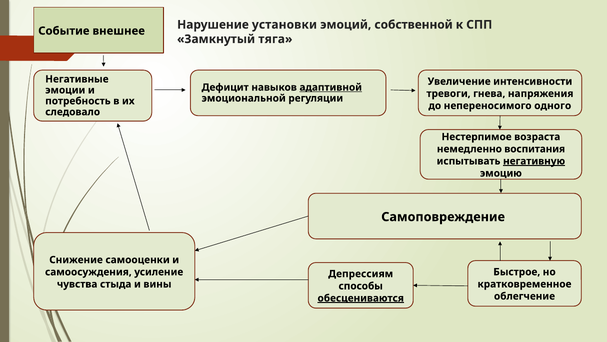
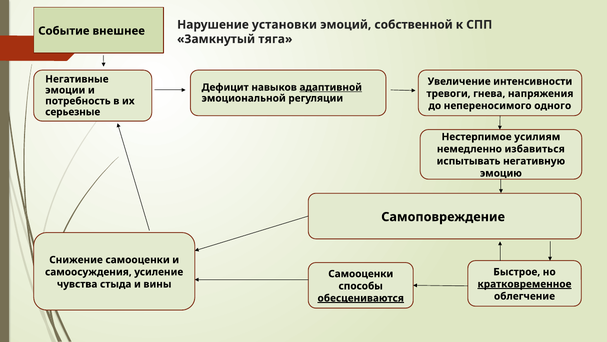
следовало: следовало -> серьезные (73, 112)
возраста: возраста -> усилиям (537, 137)
воспитания: воспитания -> избавиться (535, 149)
негативную underline: present -> none (534, 161)
Депрессиям: Депрессиям -> Самооценки (361, 273)
кратковременное underline: none -> present (524, 284)
